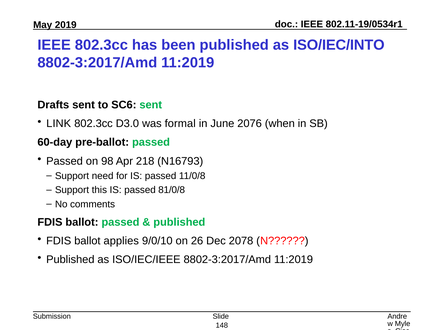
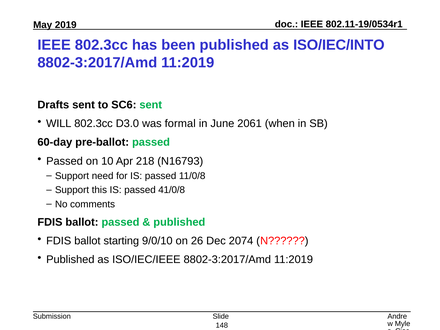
LINK: LINK -> WILL (59, 124)
2076: 2076 -> 2061 (250, 124)
98: 98 -> 10 (107, 161)
81/0/8: 81/0/8 -> 41/0/8 (172, 190)
applies: applies -> starting (121, 241)
2078: 2078 -> 2074 (241, 241)
